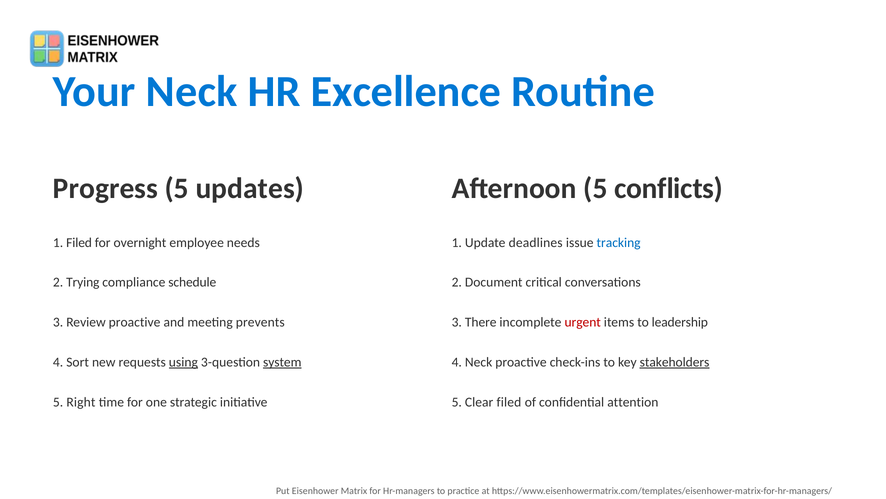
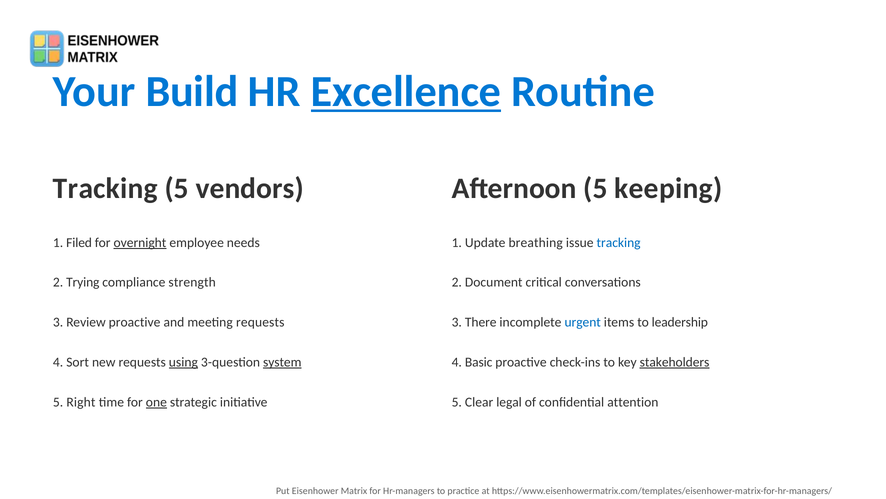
Your Neck: Neck -> Build (192, 92)
Excellence underline: none -> present (406, 92)
Progress: Progress -> Tracking (105, 188)
updates: updates -> vendors (250, 188)
conflicts: conflicts -> keeping (668, 188)
overnight underline: none -> present (140, 242)
deadlines: deadlines -> breathing (536, 242)
schedule: schedule -> strength (192, 282)
meeting prevents: prevents -> requests (260, 322)
urgent colour: red -> blue (583, 322)
4 Neck: Neck -> Basic (479, 362)
one underline: none -> present (156, 402)
Clear filed: filed -> legal (509, 402)
